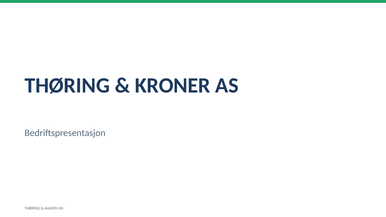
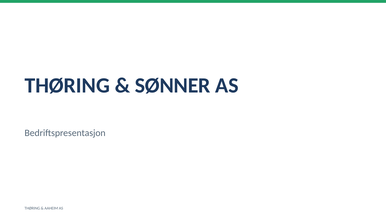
KRONER: KRONER -> SØNNER (173, 86)
